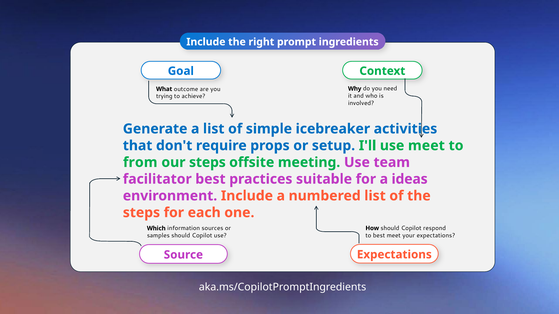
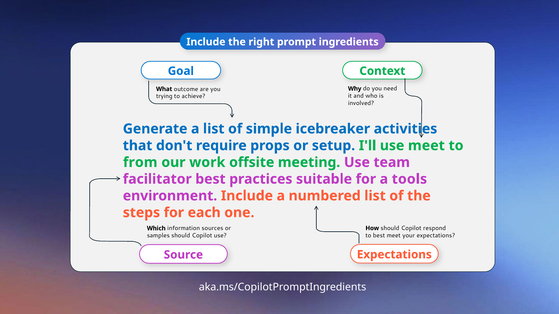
our steps: steps -> work (207, 163)
ideas: ideas -> tools (409, 179)
